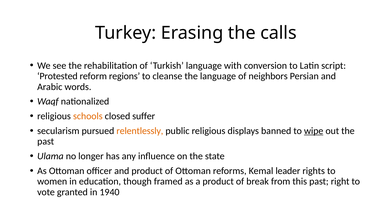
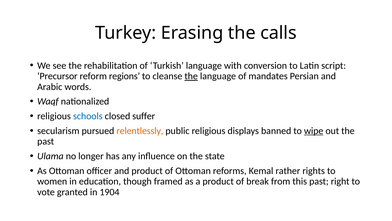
Protested: Protested -> Precursor (57, 76)
the underline: none -> present (191, 76)
neighbors: neighbors -> mandates (268, 76)
schools colour: orange -> blue (88, 116)
leader: leader -> rather (288, 170)
1940: 1940 -> 1904 (110, 192)
